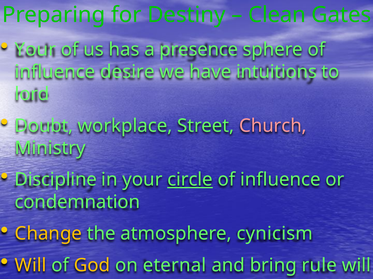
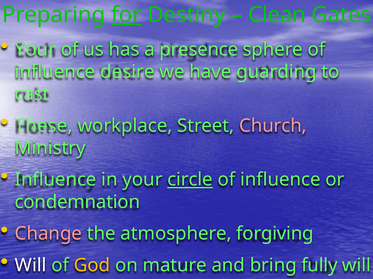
for underline: none -> present (126, 15)
intuitions: intuitions -> guarding (276, 72)
lord: lord -> cast (32, 94)
Doubt: Doubt -> These (44, 126)
Discipline: Discipline -> Influence (56, 180)
Change colour: yellow -> pink (48, 234)
cynicism: cynicism -> forgiving (275, 234)
Will colour: yellow -> white (31, 266)
eternal: eternal -> mature (175, 266)
rule: rule -> fully (319, 266)
